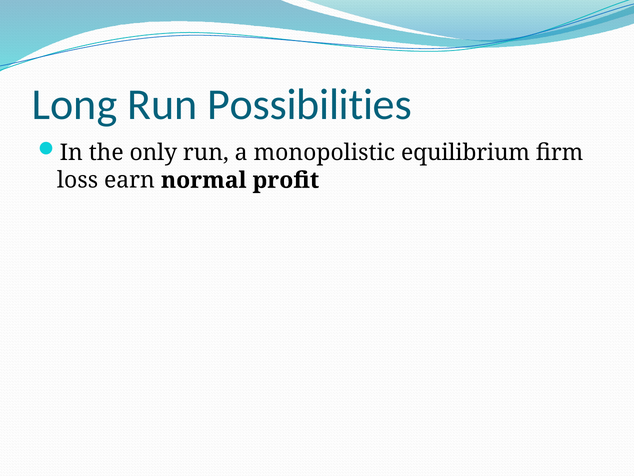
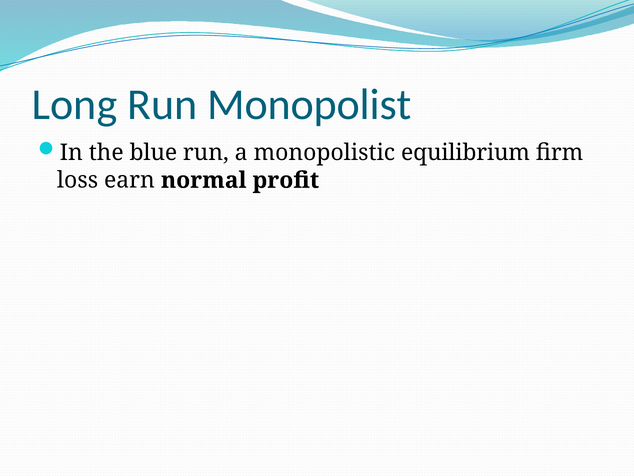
Possibilities: Possibilities -> Monopolist (309, 105)
only: only -> blue (153, 153)
